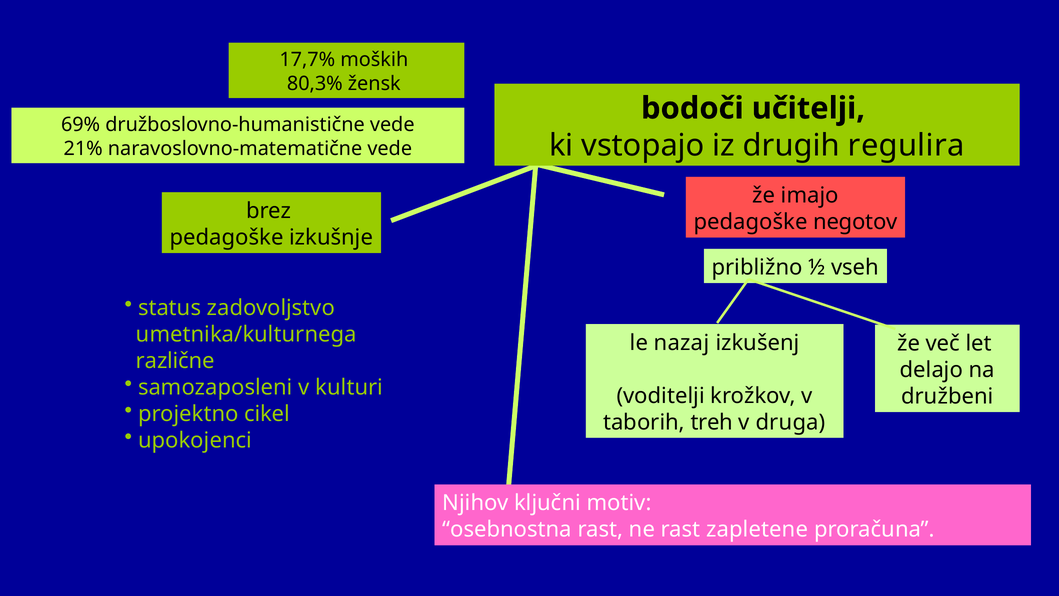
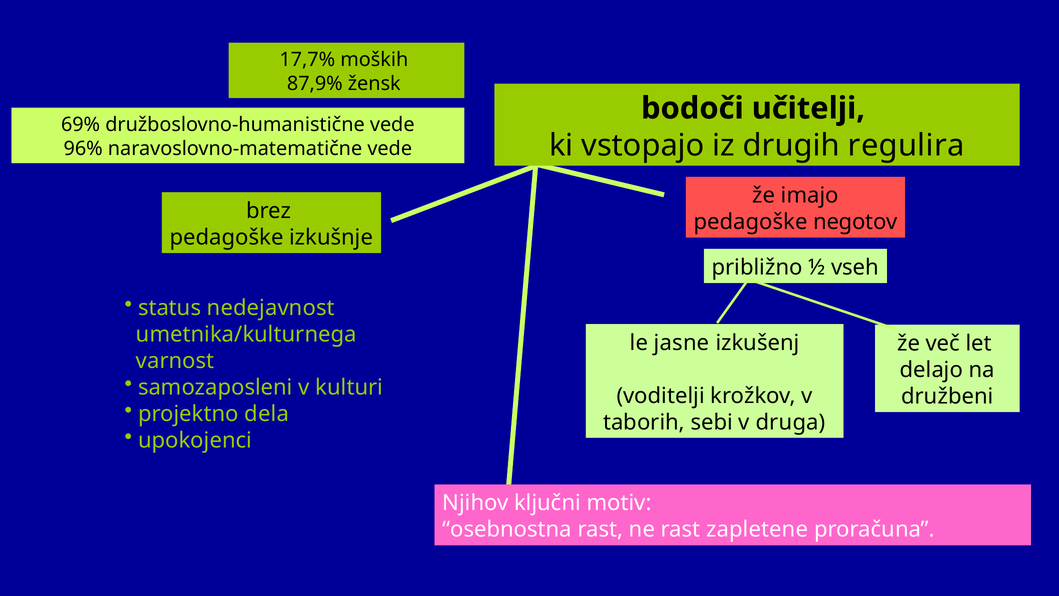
80,3%: 80,3% -> 87,9% (315, 84)
21%: 21% -> 96% (83, 149)
zadovoljstvo: zadovoljstvo -> nedejavnost (271, 308)
nazaj: nazaj -> jasne (682, 343)
različne: različne -> varnost (175, 361)
cikel: cikel -> dela (267, 414)
treh: treh -> sebi (712, 422)
